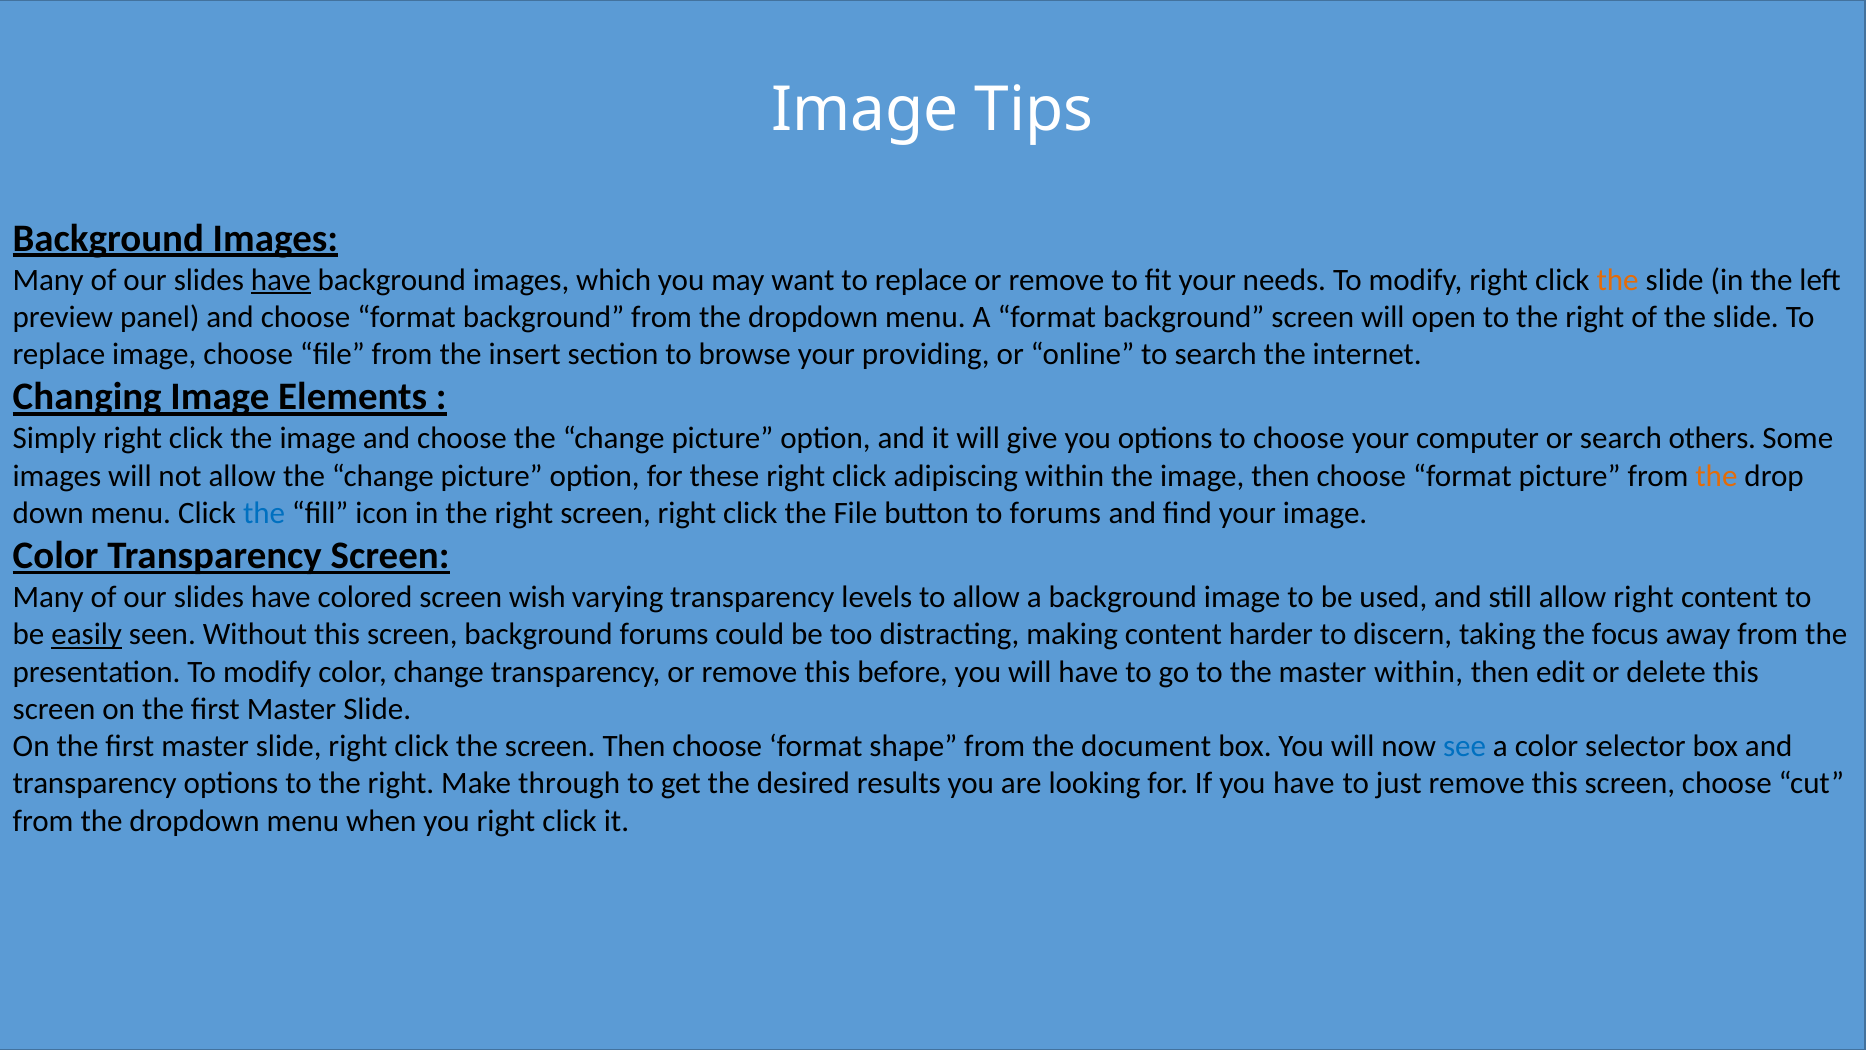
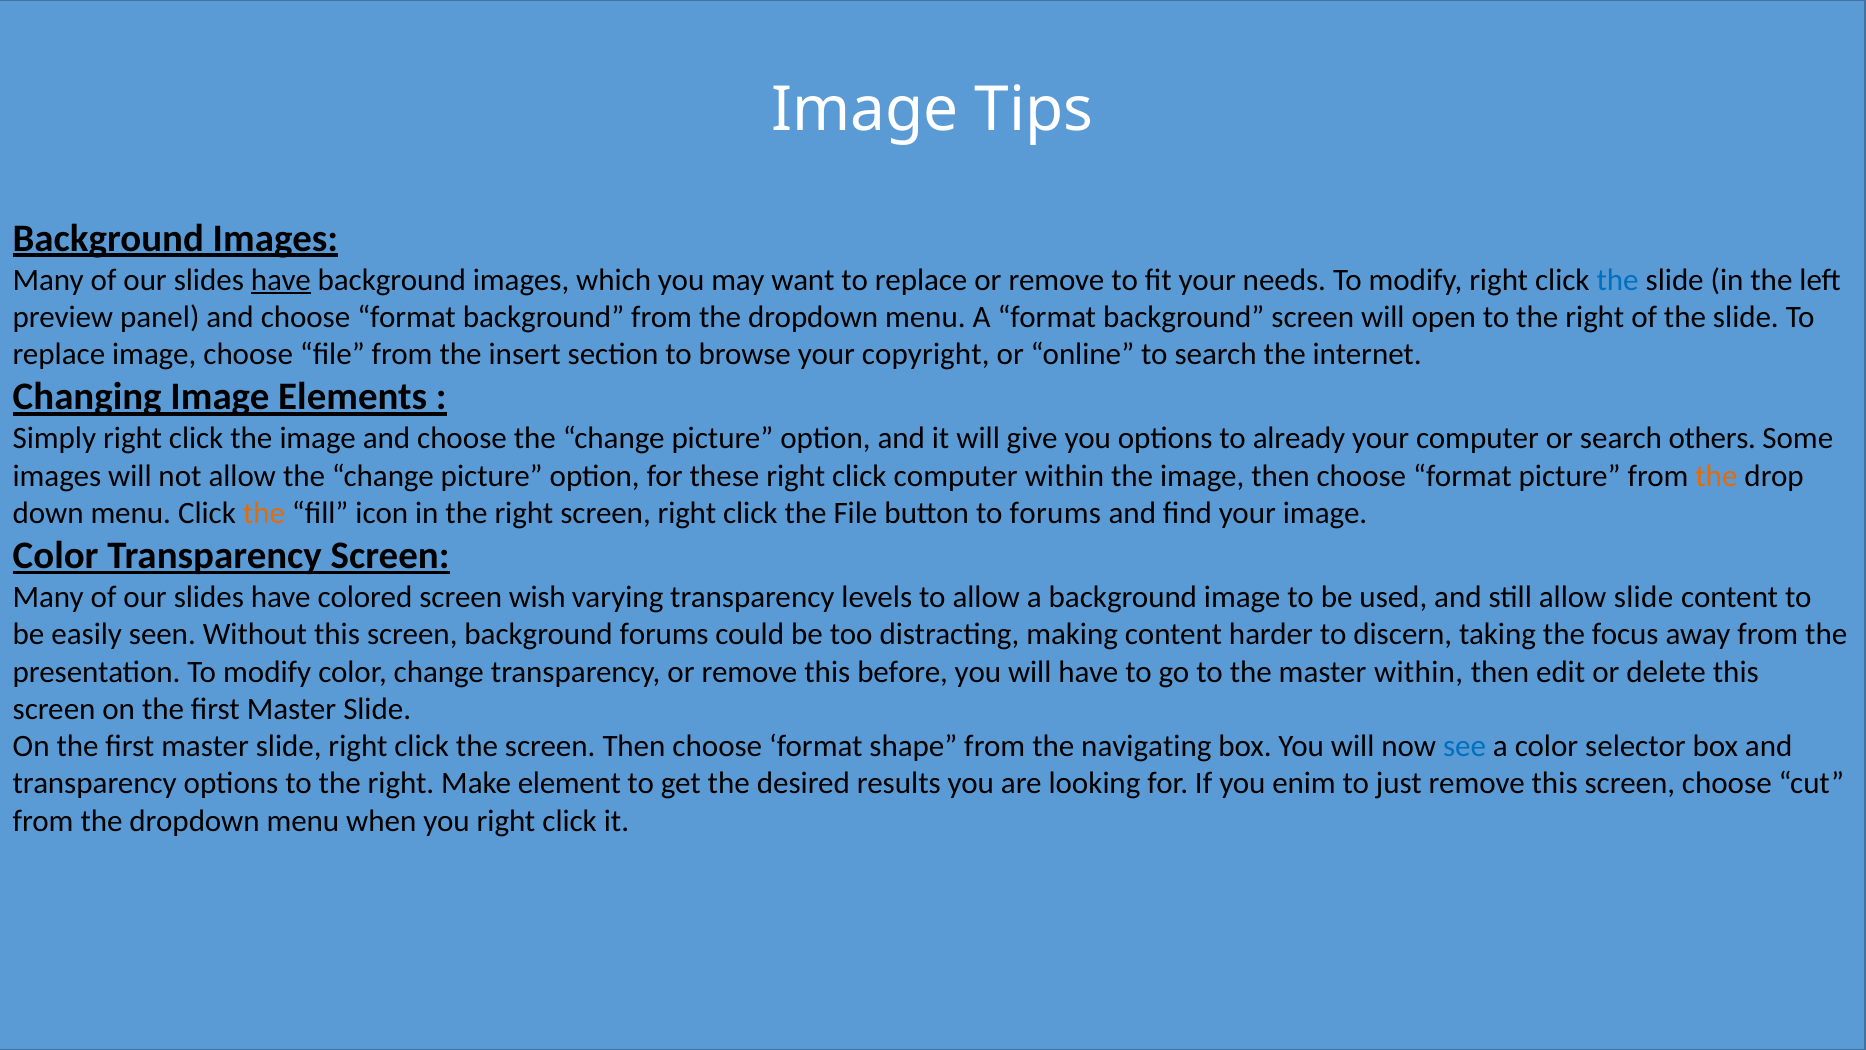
the colour: orange -> blue (1618, 280)
providing: providing -> copyright (926, 354)
to choose: choose -> already (1299, 438)
click adipiscing: adipiscing -> computer (956, 476)
the colour: blue -> orange (264, 513)
allow right: right -> slide (1644, 597)
easily underline: present -> none (87, 634)
document: document -> navigating (1146, 746)
through: through -> element (569, 783)
you have: have -> enim (1304, 783)
